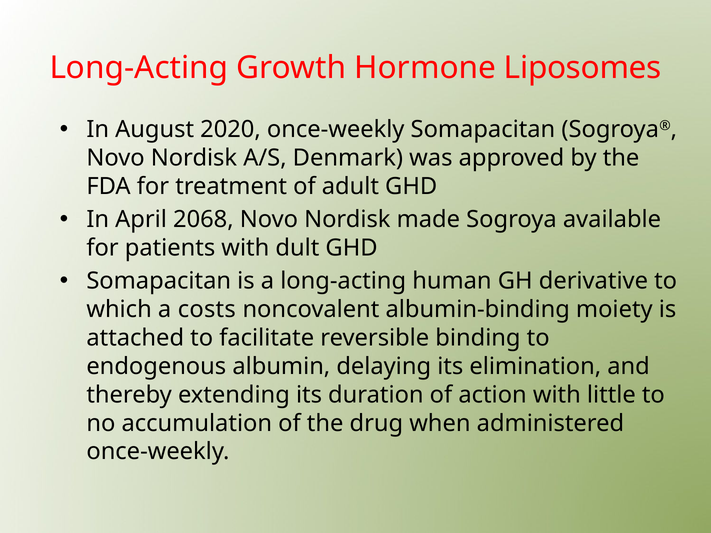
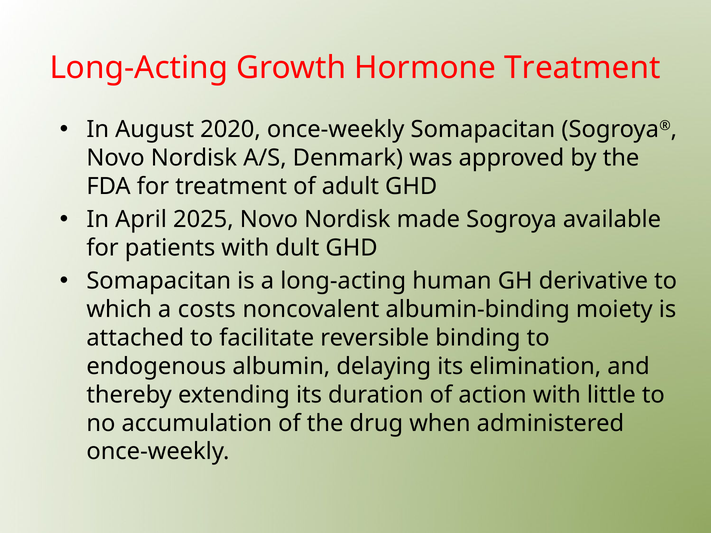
Hormone Liposomes: Liposomes -> Treatment (583, 68)
2068: 2068 -> 2025 (203, 220)
